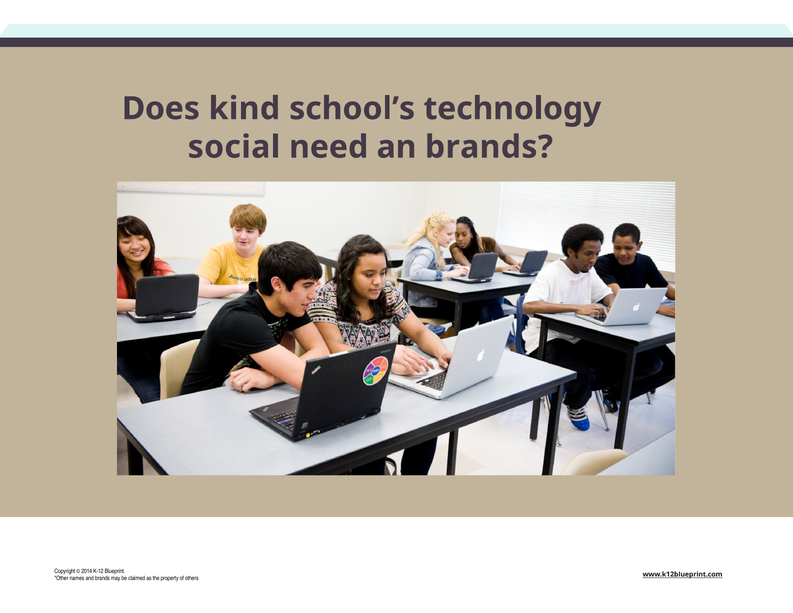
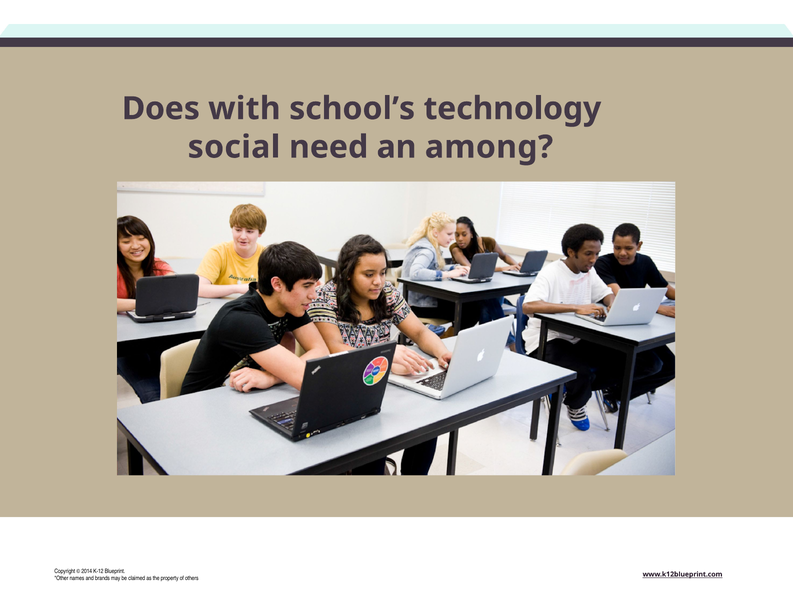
kind: kind -> with (244, 109)
an brands: brands -> among (489, 147)
